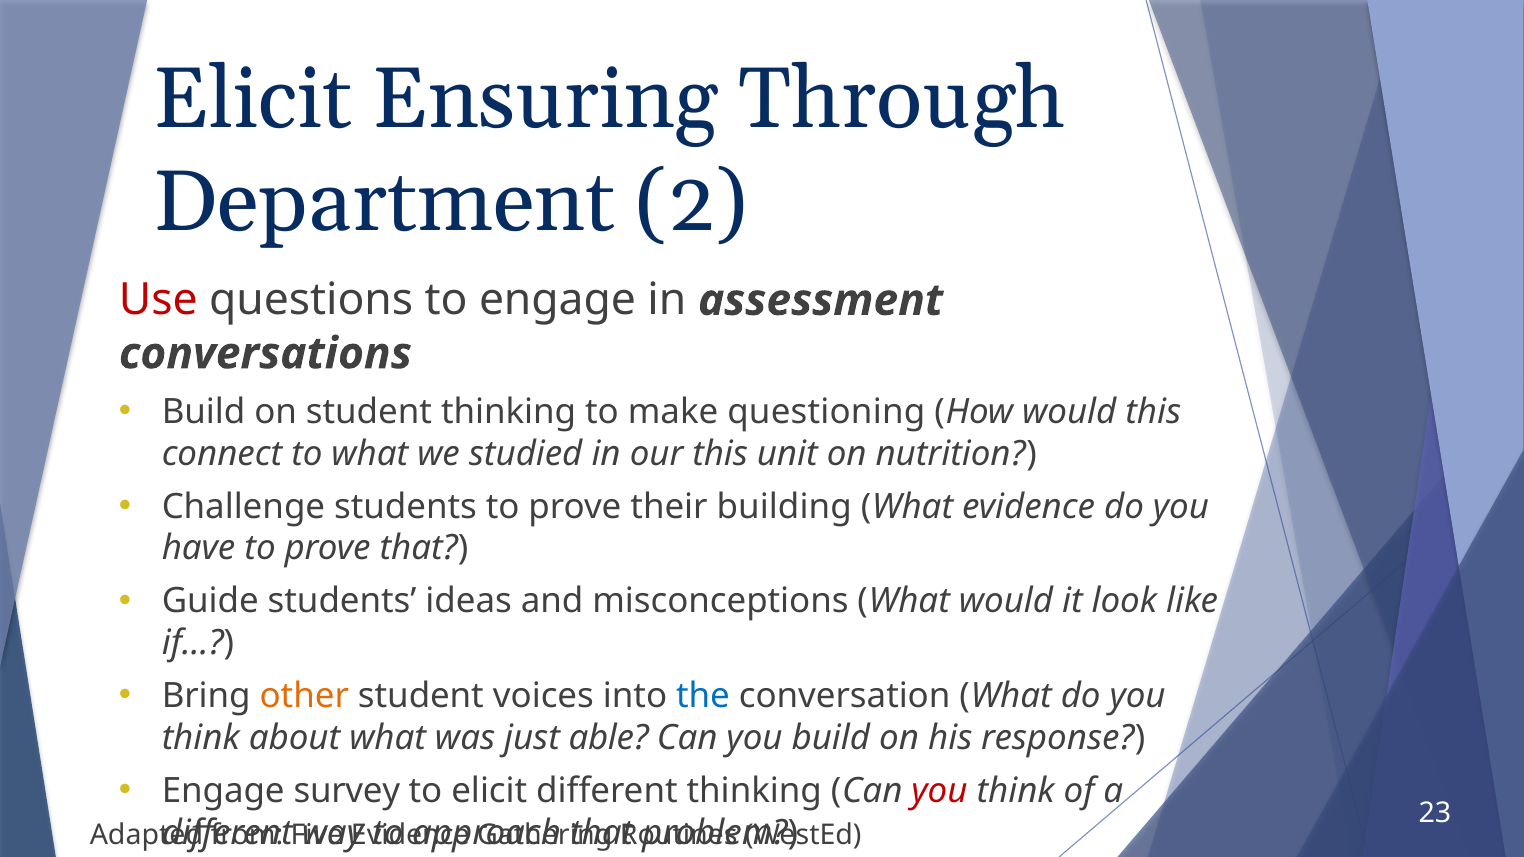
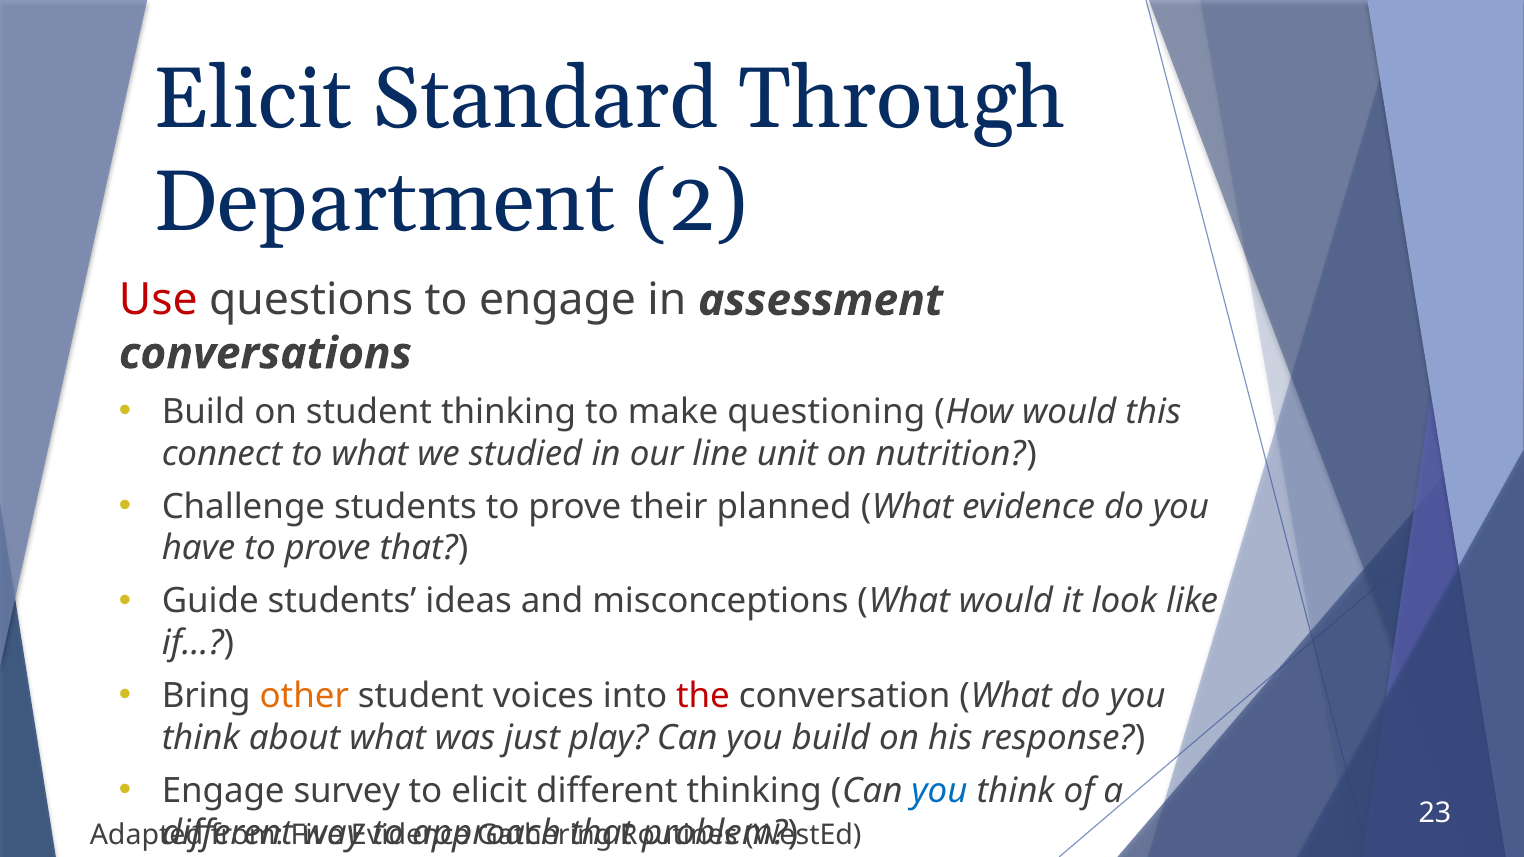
Ensuring: Ensuring -> Standard (546, 100)
our this: this -> line (720, 454)
building: building -> planned (784, 507)
the colour: blue -> red (703, 697)
able: able -> play (609, 738)
you colour: red -> blue (940, 791)
